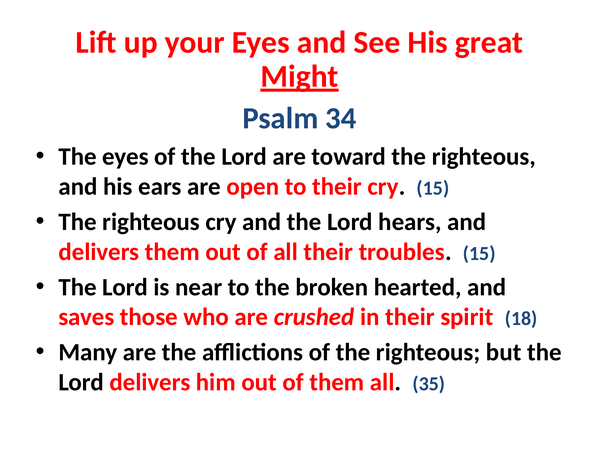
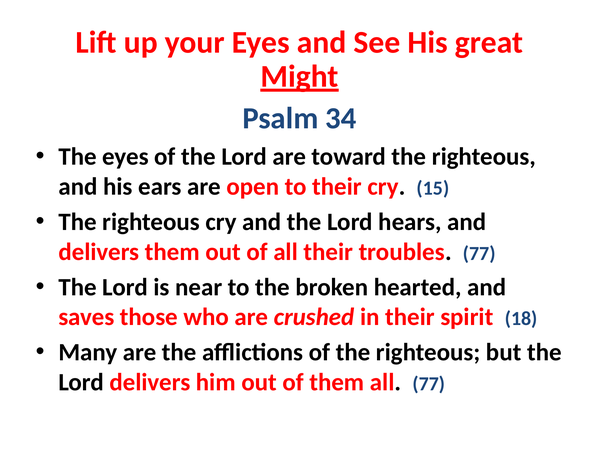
troubles 15: 15 -> 77 (479, 254)
all 35: 35 -> 77 (429, 384)
